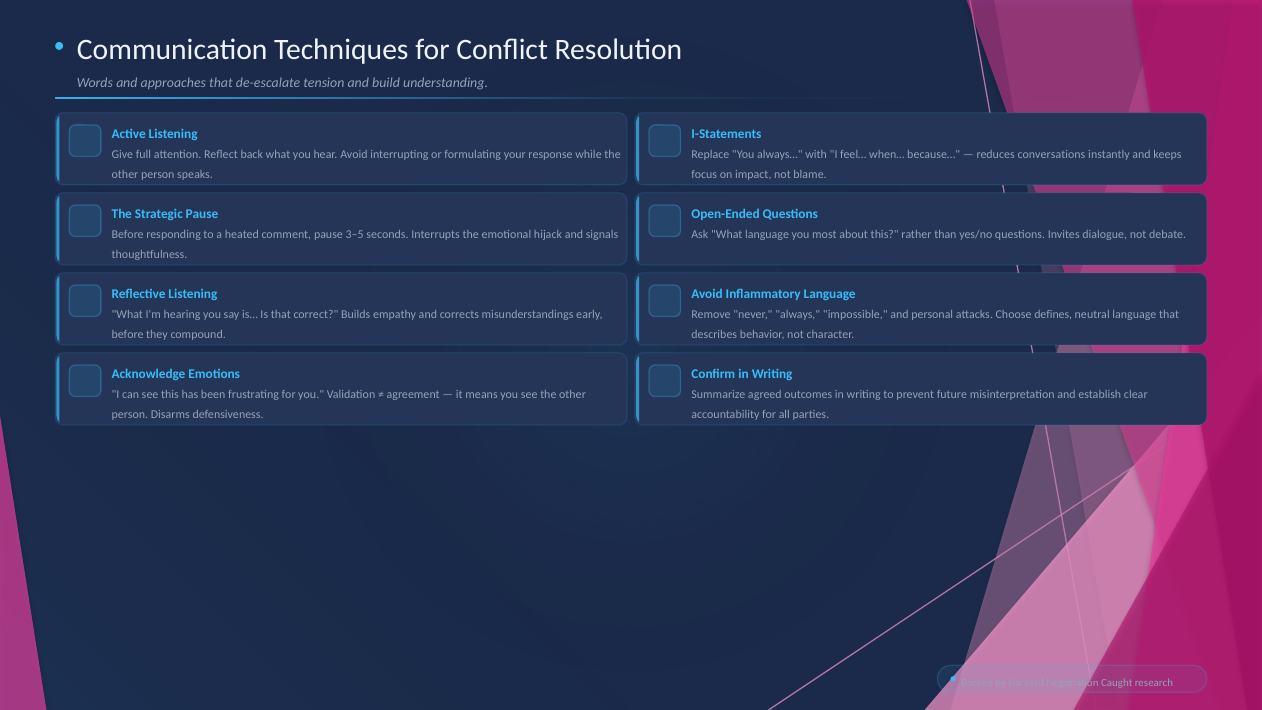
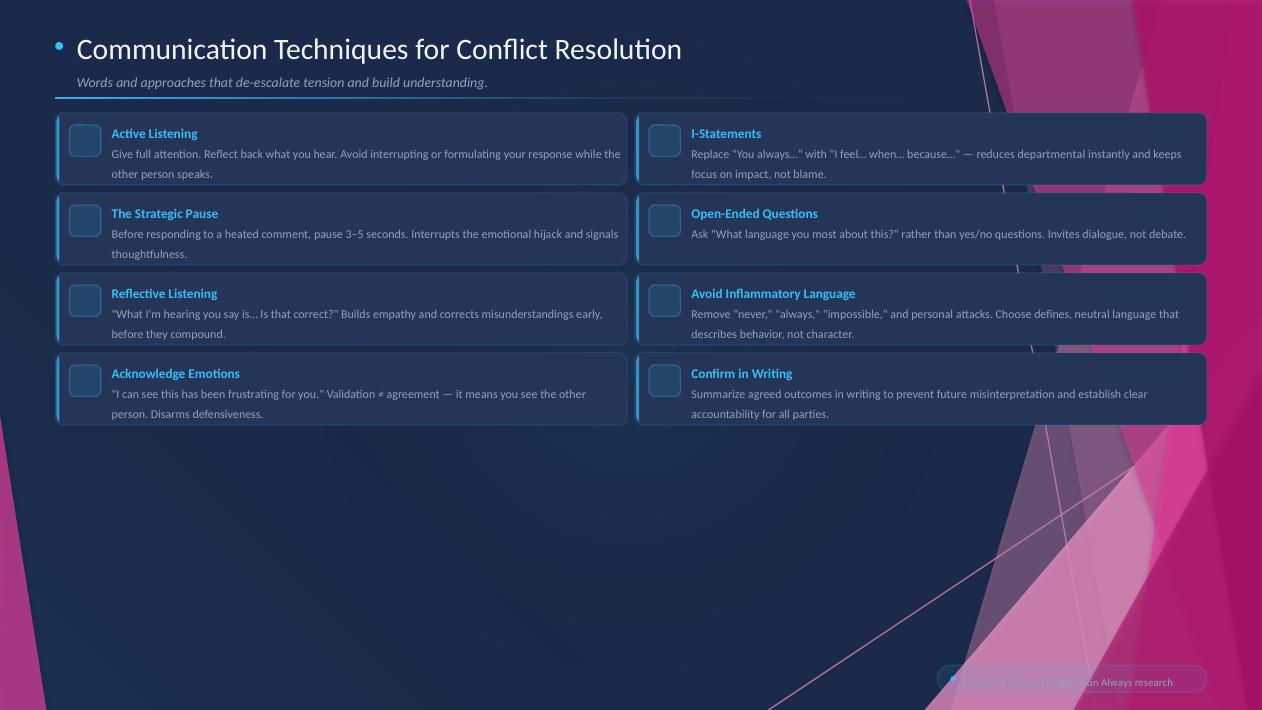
conversations: conversations -> departmental (1051, 154)
Negotiation Caught: Caught -> Always (1117, 683)
